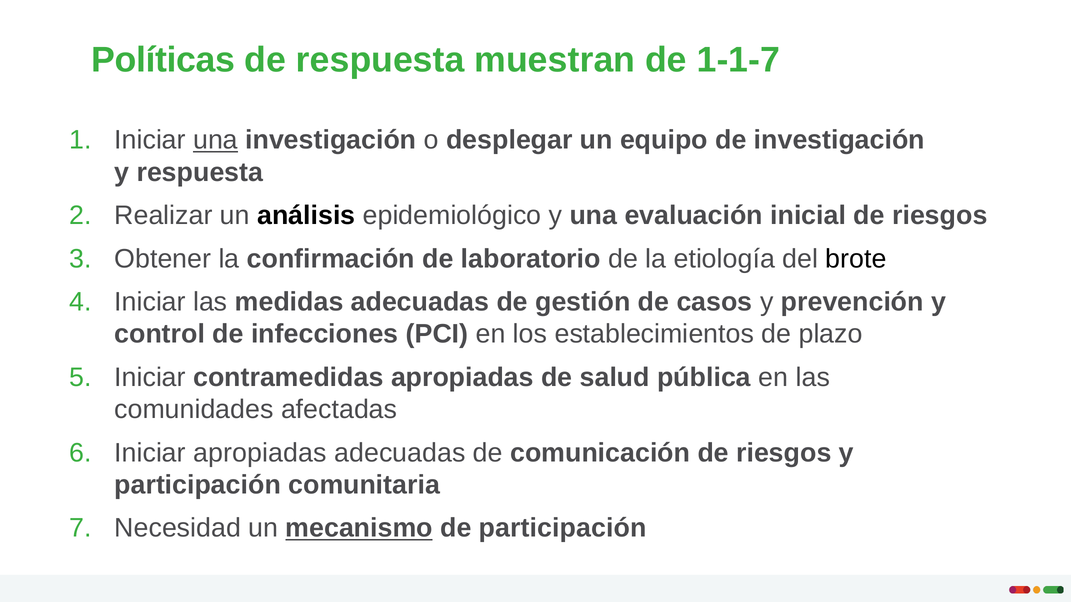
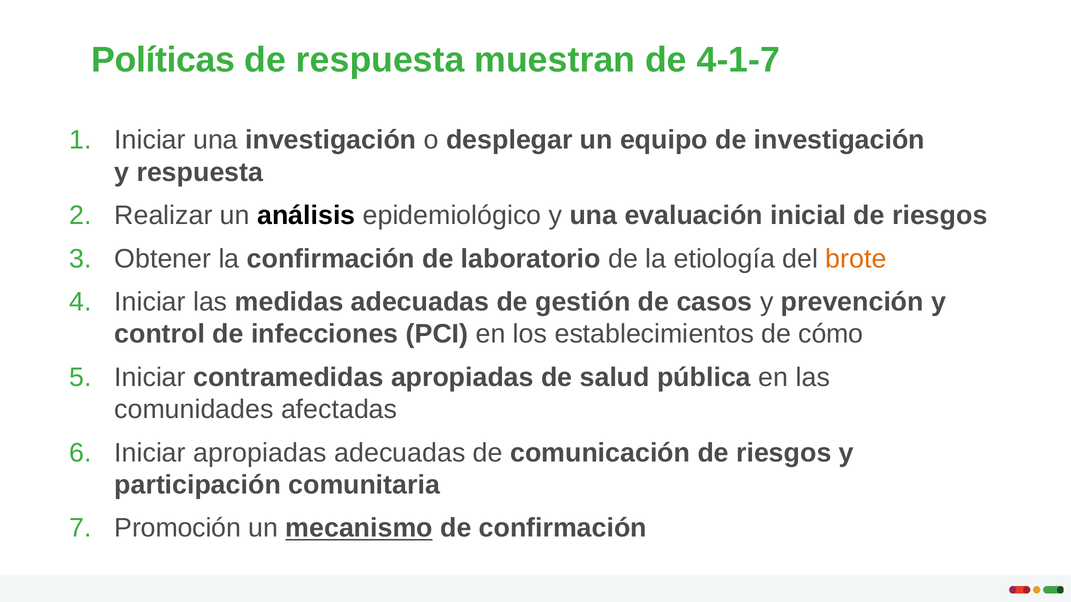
1-1-7: 1-1-7 -> 4-1-7 (738, 60)
una underline: present -> none (215, 140)
brote colour: black -> orange (856, 259)
plazo: plazo -> cómo (831, 334)
Necesidad: Necesidad -> Promoción (178, 529)
de participación: participación -> confirmación (563, 529)
